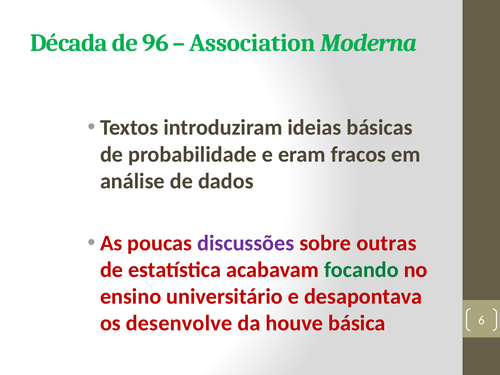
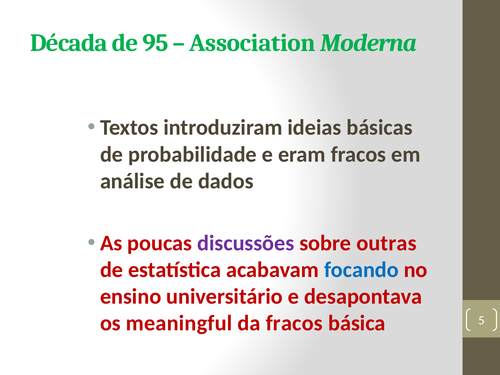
96: 96 -> 95 (155, 43)
focando colour: green -> blue (361, 270)
desenvolve: desenvolve -> meaningful (179, 323)
da houve: houve -> fracos (294, 323)
6: 6 -> 5 (481, 320)
